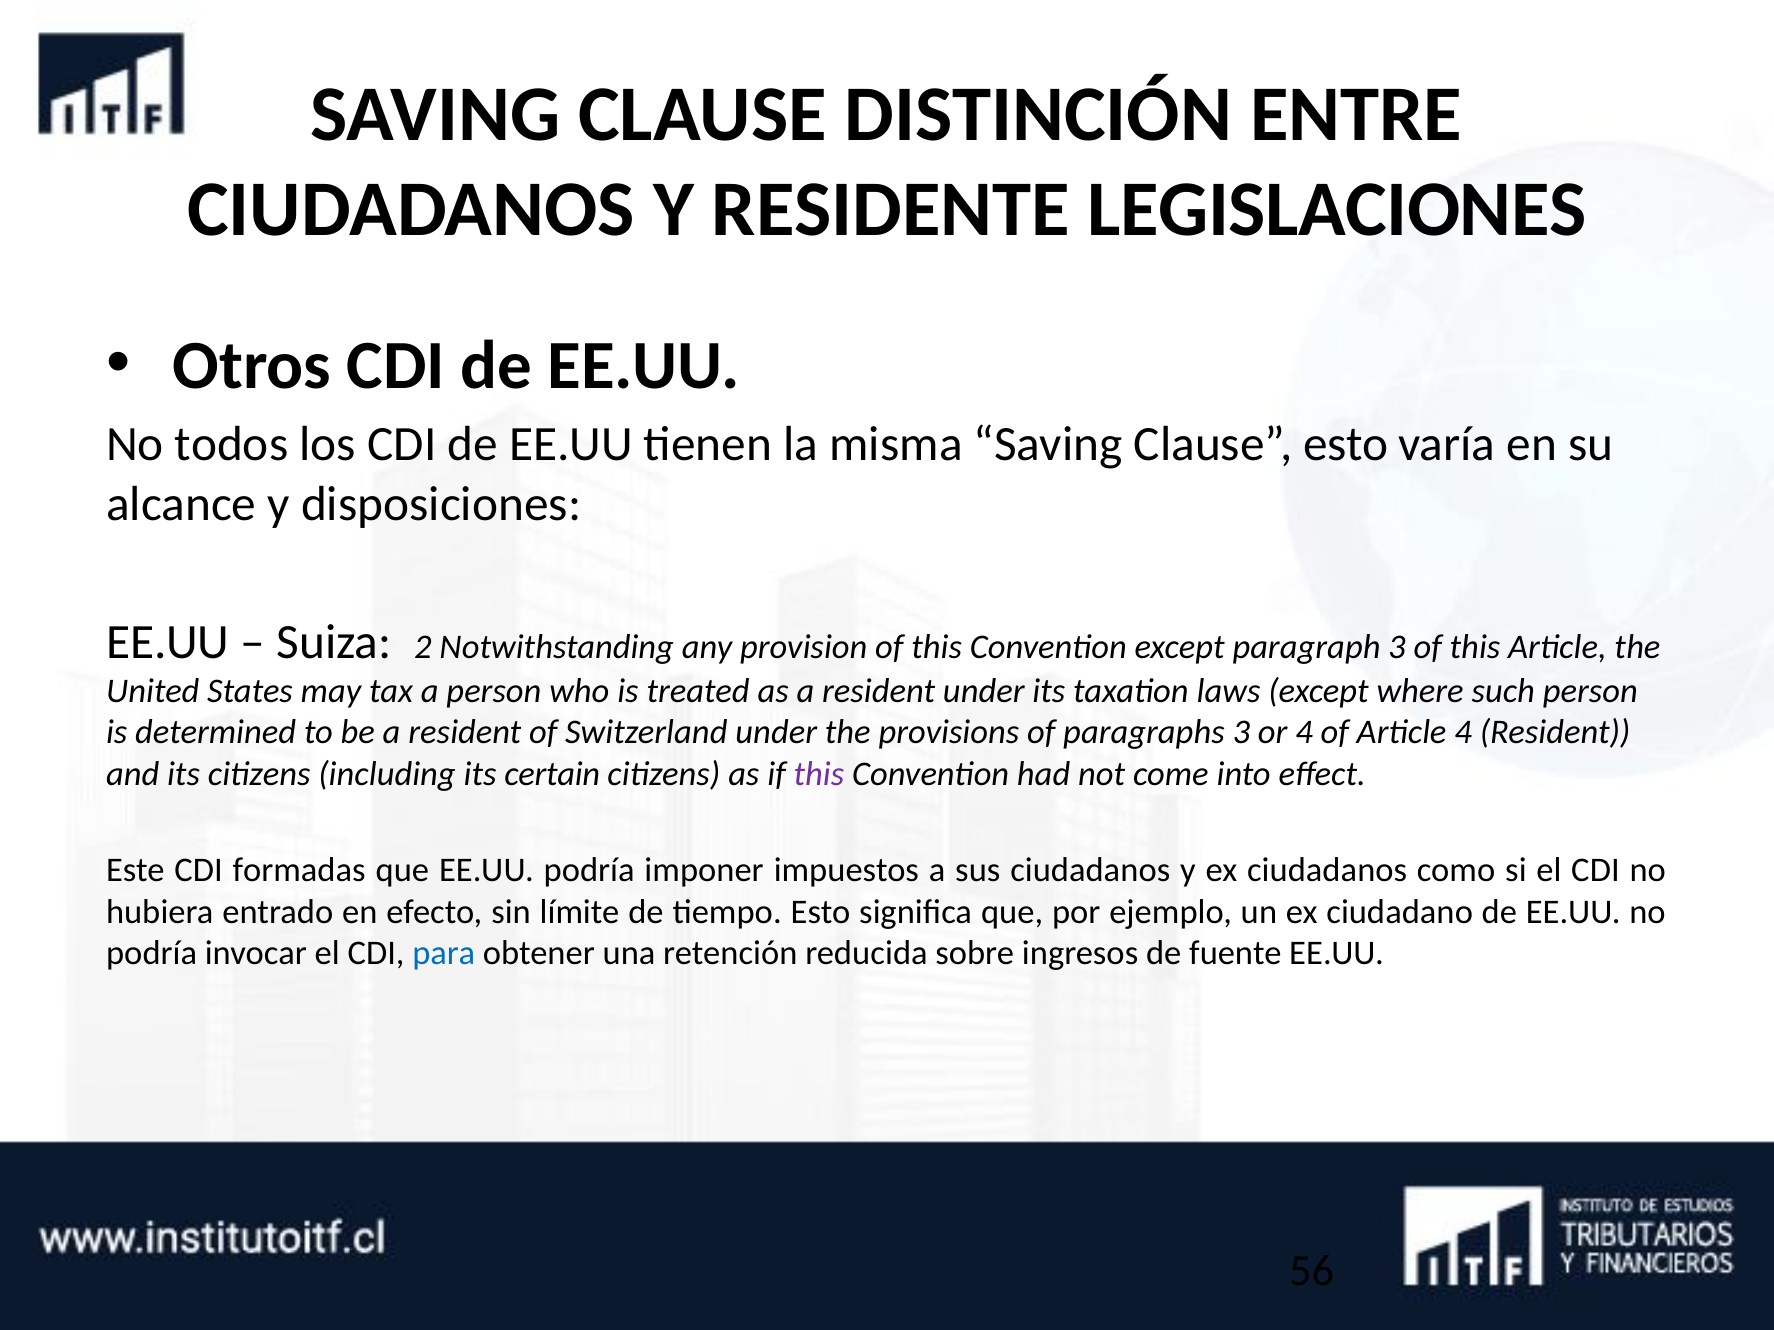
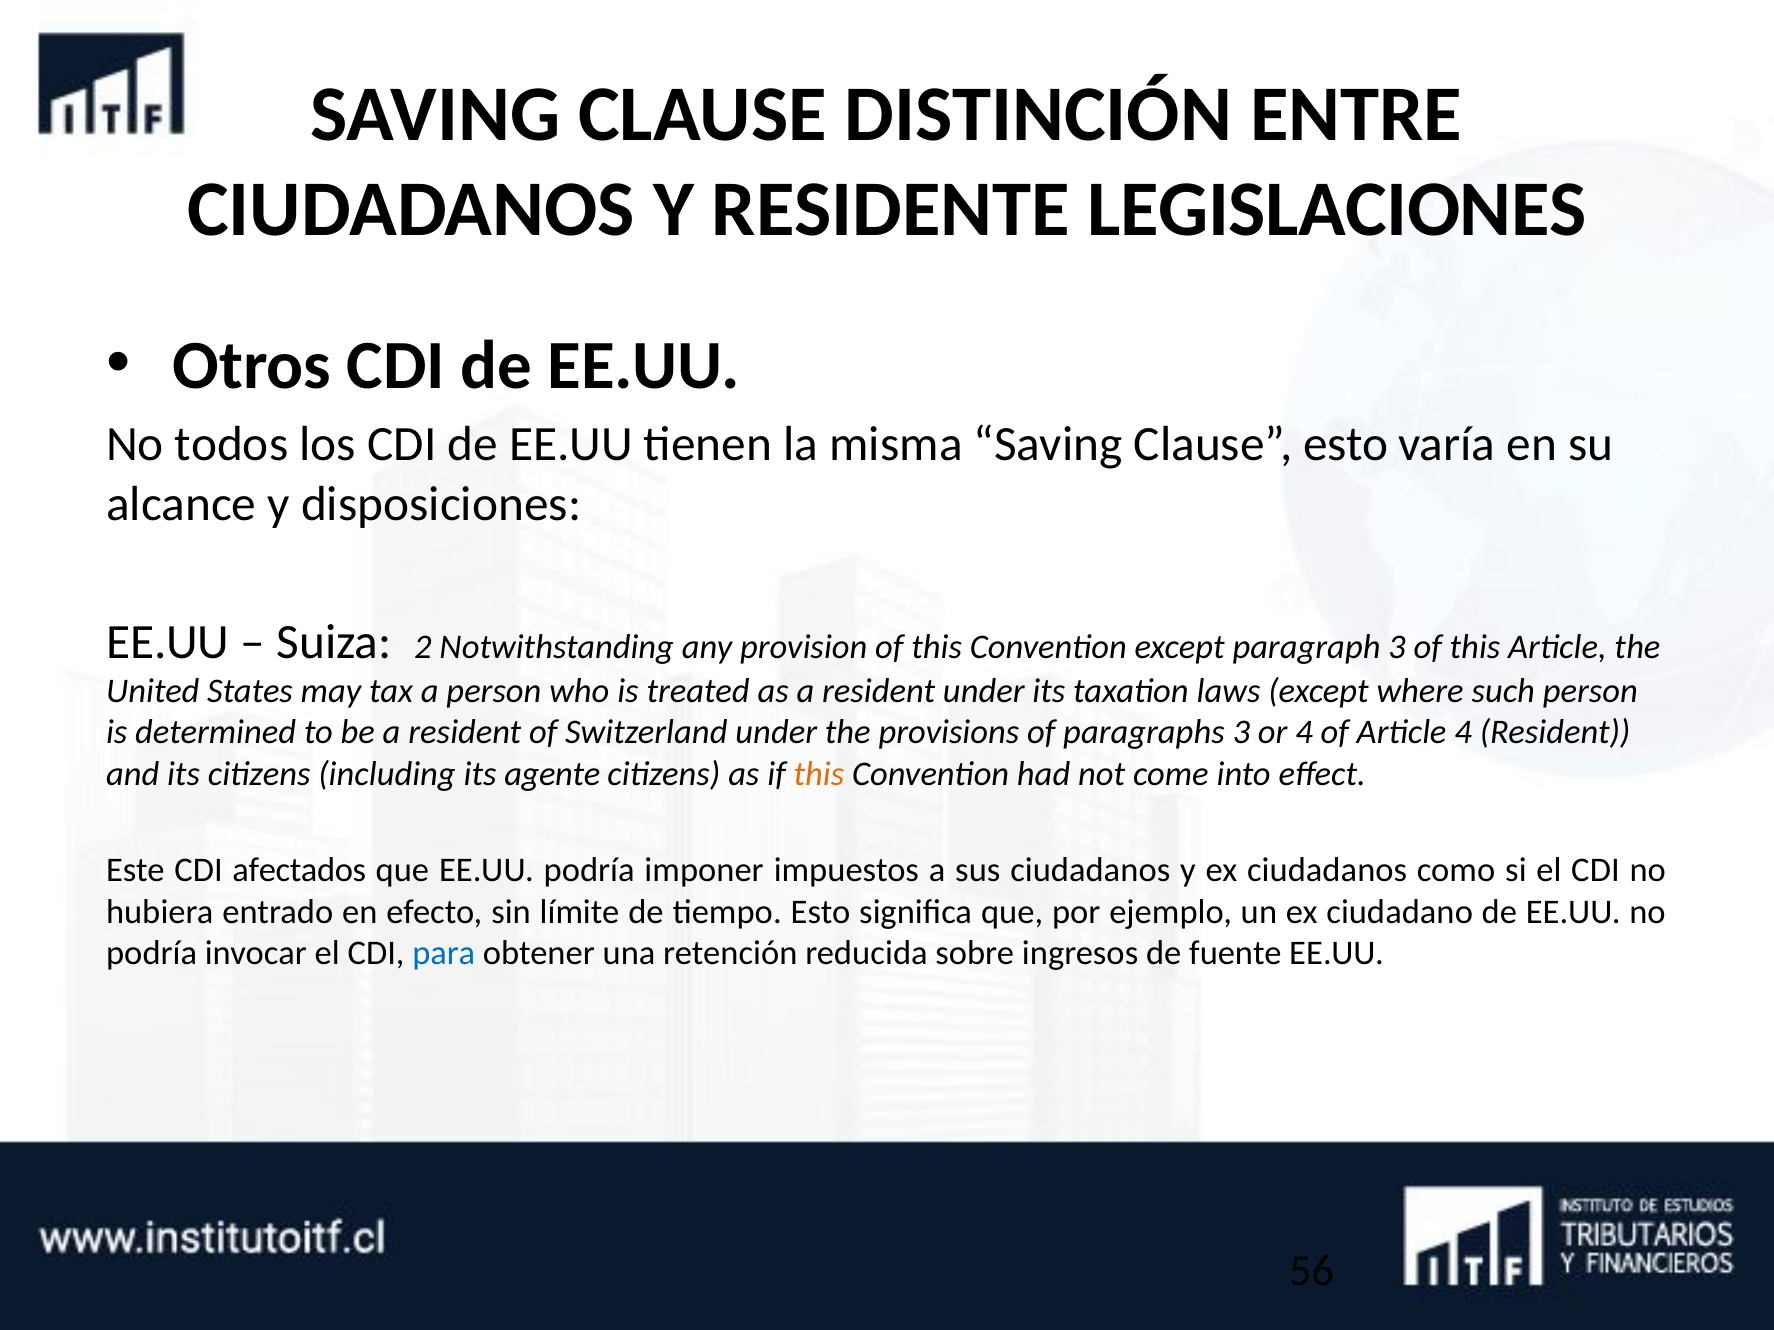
certain: certain -> agente (552, 774)
this colour: purple -> orange (819, 774)
formadas: formadas -> afectados (299, 871)
